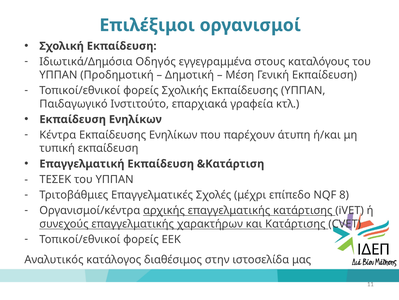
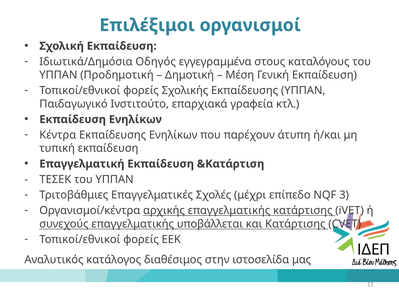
8: 8 -> 3 (344, 194)
χαρακτήρων: χαρακτήρων -> υποβάλλεται (210, 223)
